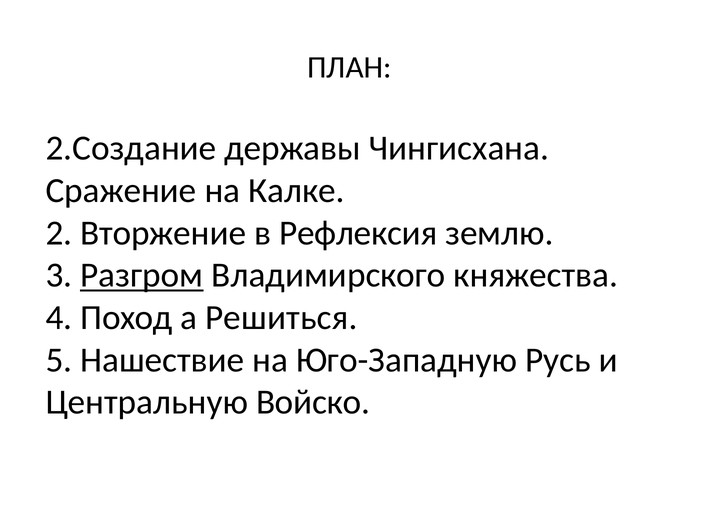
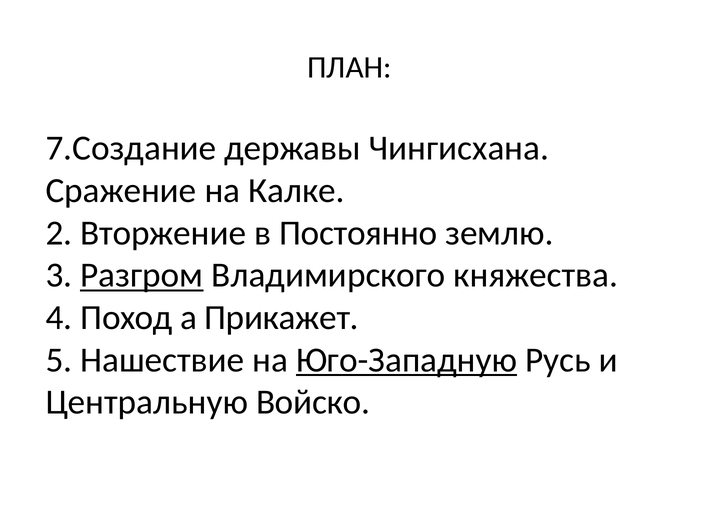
2.Создание: 2.Создание -> 7.Создание (131, 148)
Рефлексия: Рефлексия -> Постоянно (358, 233)
Решиться: Решиться -> Прикажет (282, 318)
Юго-Западную underline: none -> present (407, 360)
